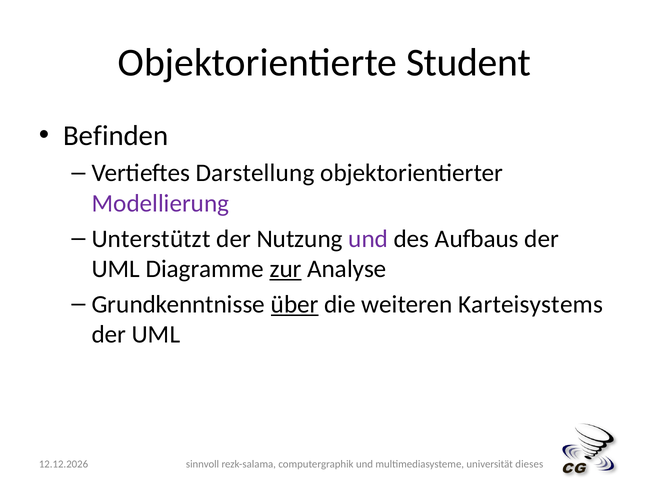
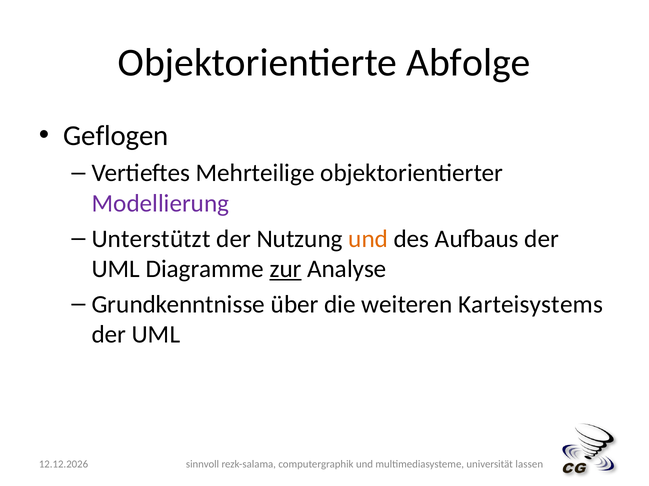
Student: Student -> Abfolge (468, 63)
Befinden: Befinden -> Geflogen (116, 136)
Darstellung: Darstellung -> Mehrteilige (255, 173)
und colour: purple -> orange (368, 239)
über underline: present -> none (295, 305)
dieses: dieses -> lassen (529, 465)
